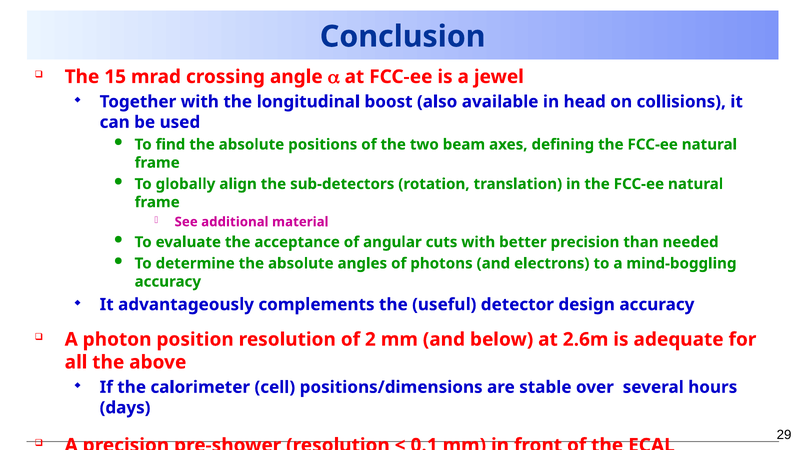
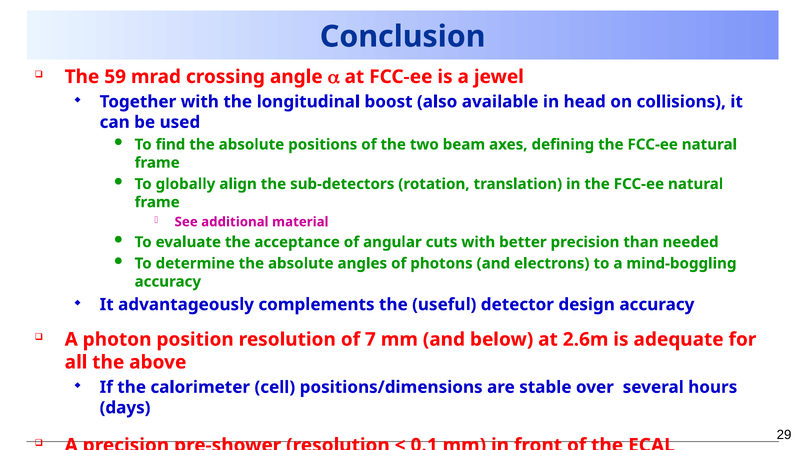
15: 15 -> 59 (115, 77)
2: 2 -> 7 (370, 339)
